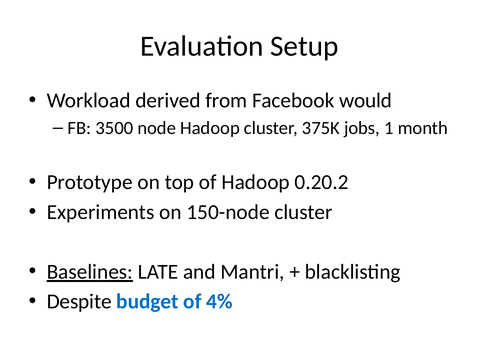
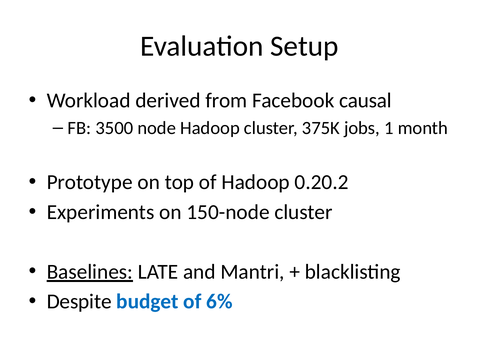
would: would -> causal (365, 101)
4%: 4% -> 6% (219, 302)
